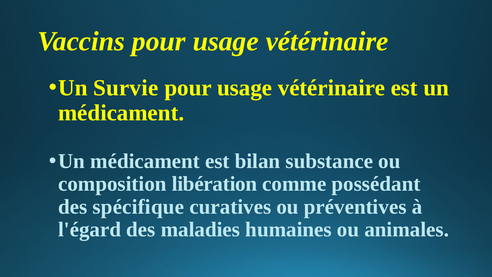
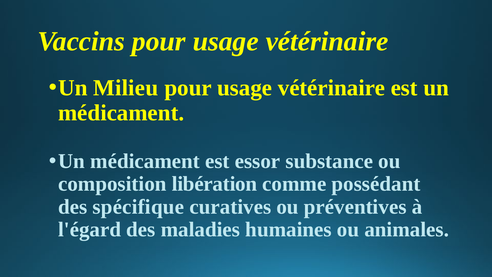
Survie: Survie -> Milieu (126, 88)
bilan: bilan -> essor (258, 161)
